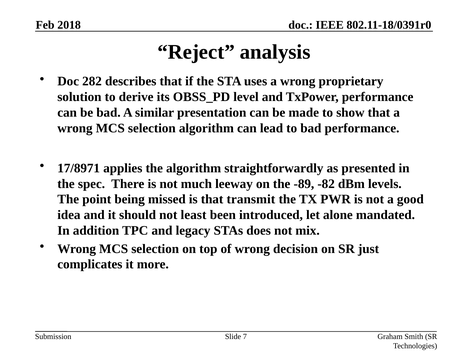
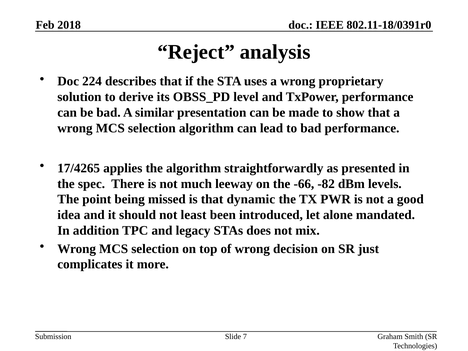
282: 282 -> 224 (92, 81)
17/8971: 17/8971 -> 17/4265 (79, 168)
-89: -89 -> -66 (304, 184)
transmit: transmit -> dynamic (251, 199)
